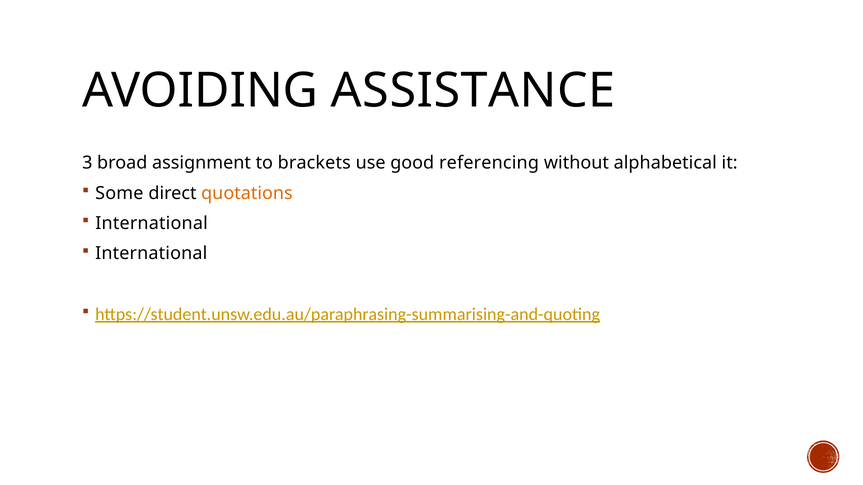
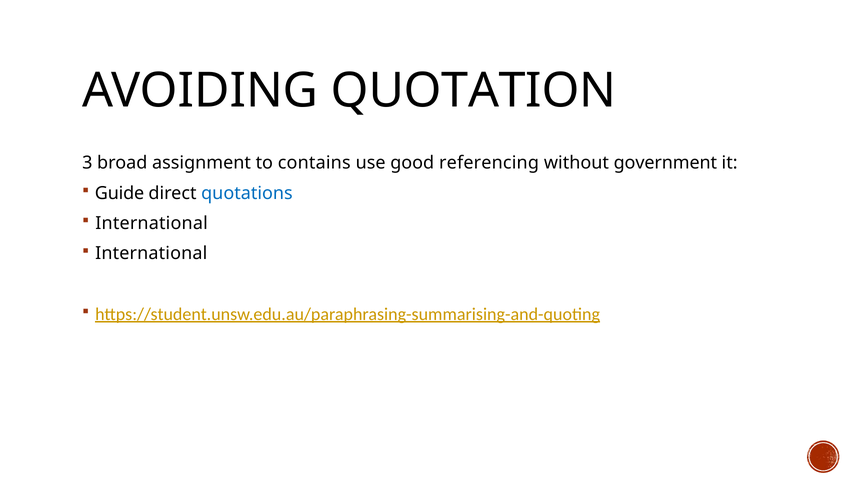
ASSISTANCE: ASSISTANCE -> QUOTATION (473, 91)
brackets: brackets -> contains (314, 163)
alphabetical: alphabetical -> government (665, 163)
Some: Some -> Guide (120, 193)
quotations colour: orange -> blue (247, 193)
